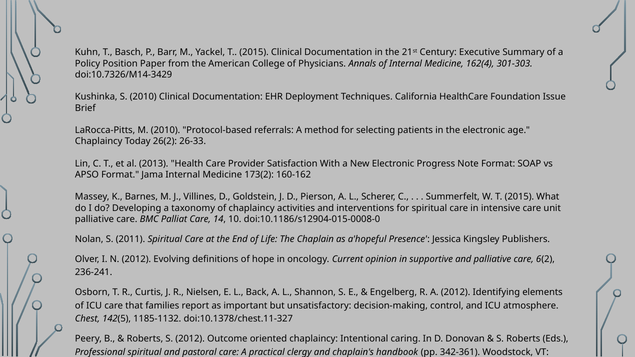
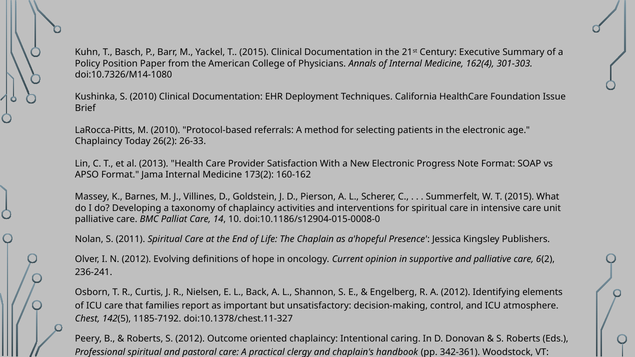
doi:10.7326/M14-3429: doi:10.7326/M14-3429 -> doi:10.7326/M14-1080 (124, 75)
1185-1132: 1185-1132 -> 1185-7192 (157, 319)
